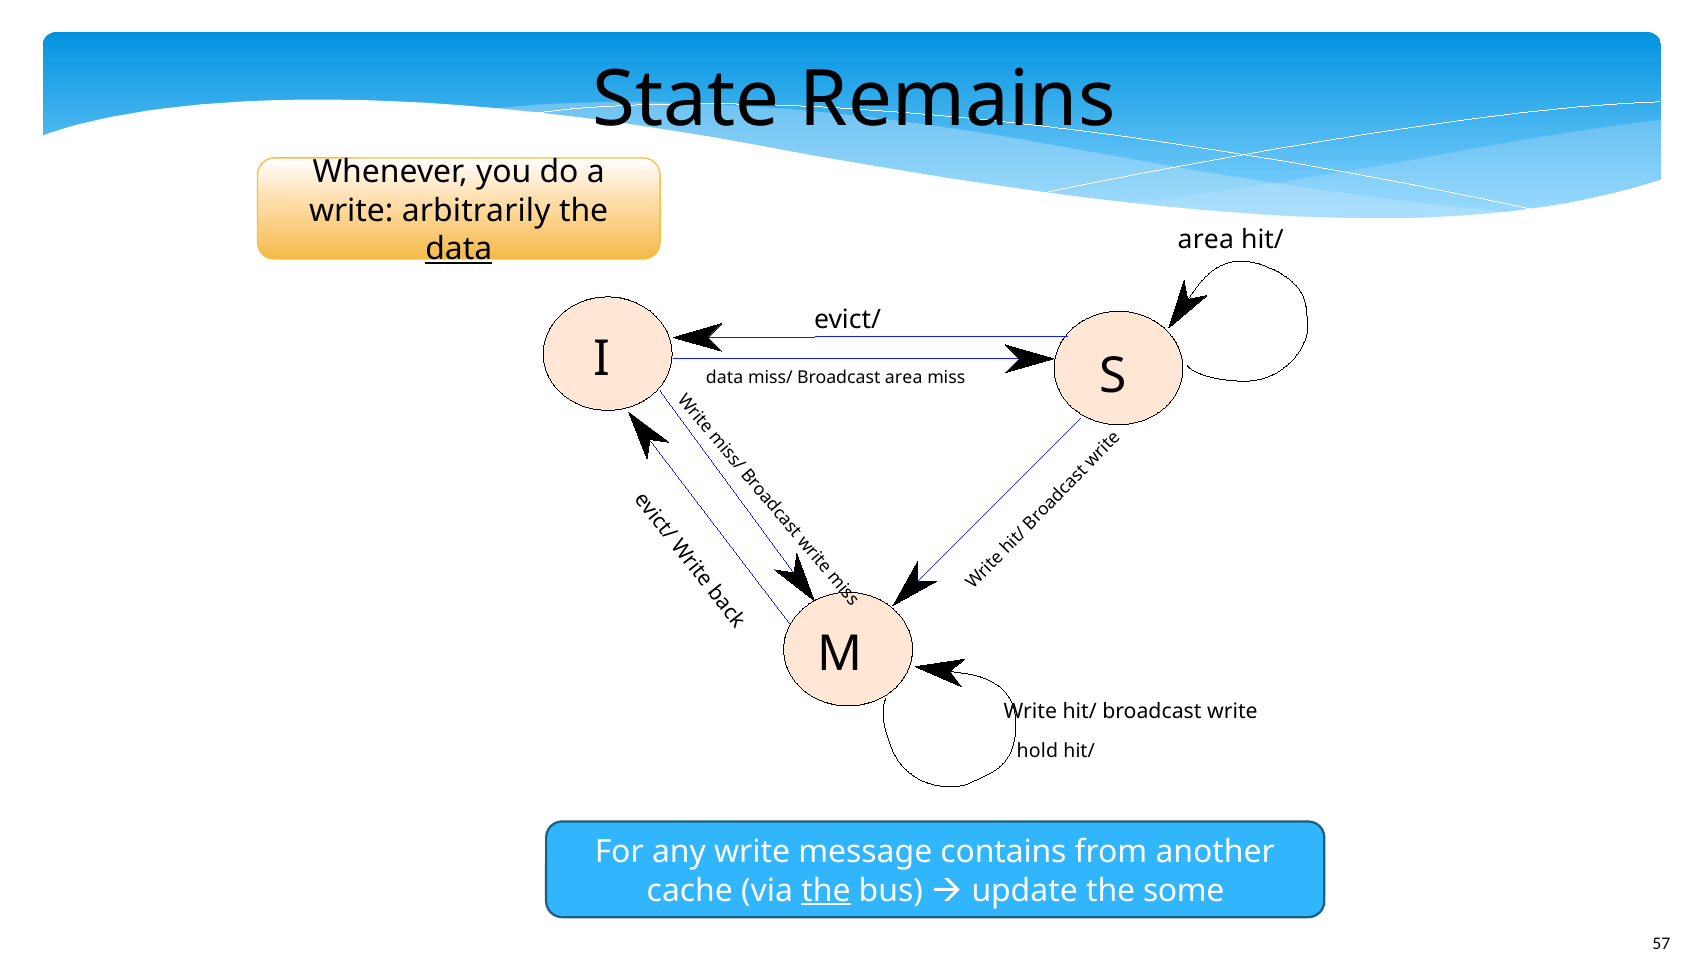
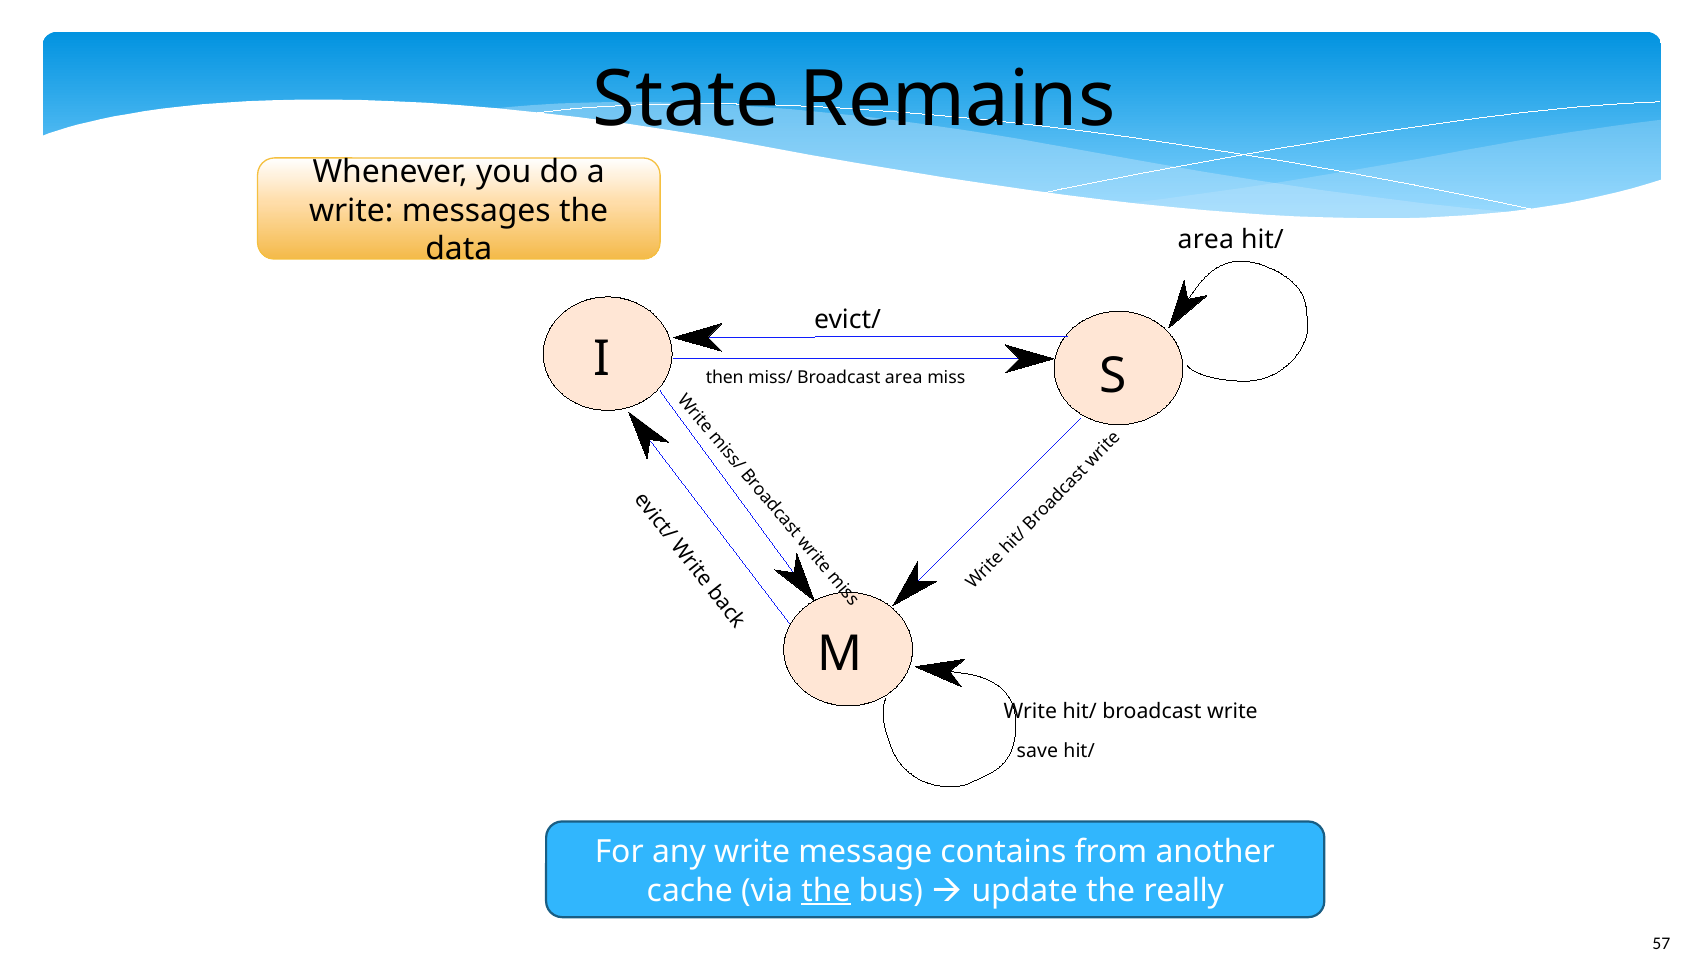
arbitrarily: arbitrarily -> messages (476, 211)
data underline: present -> none (459, 249)
data: data -> then (725, 378)
hold: hold -> save (1037, 752)
some: some -> really (1184, 891)
